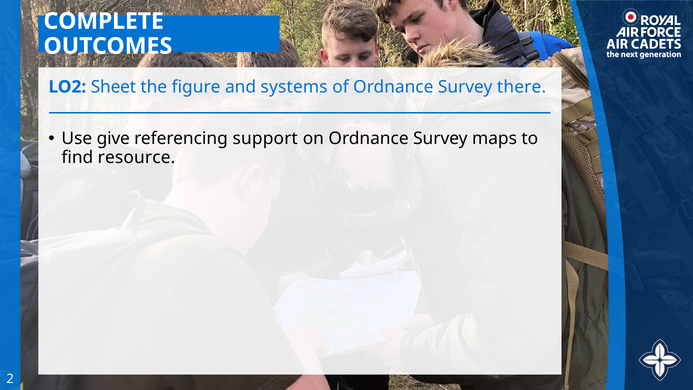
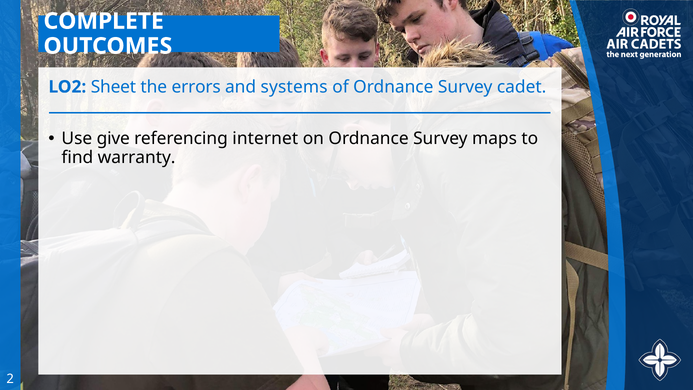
figure: figure -> errors (196, 87)
there: there -> cadet (522, 87)
support: support -> internet (265, 139)
resource: resource -> warranty (137, 157)
